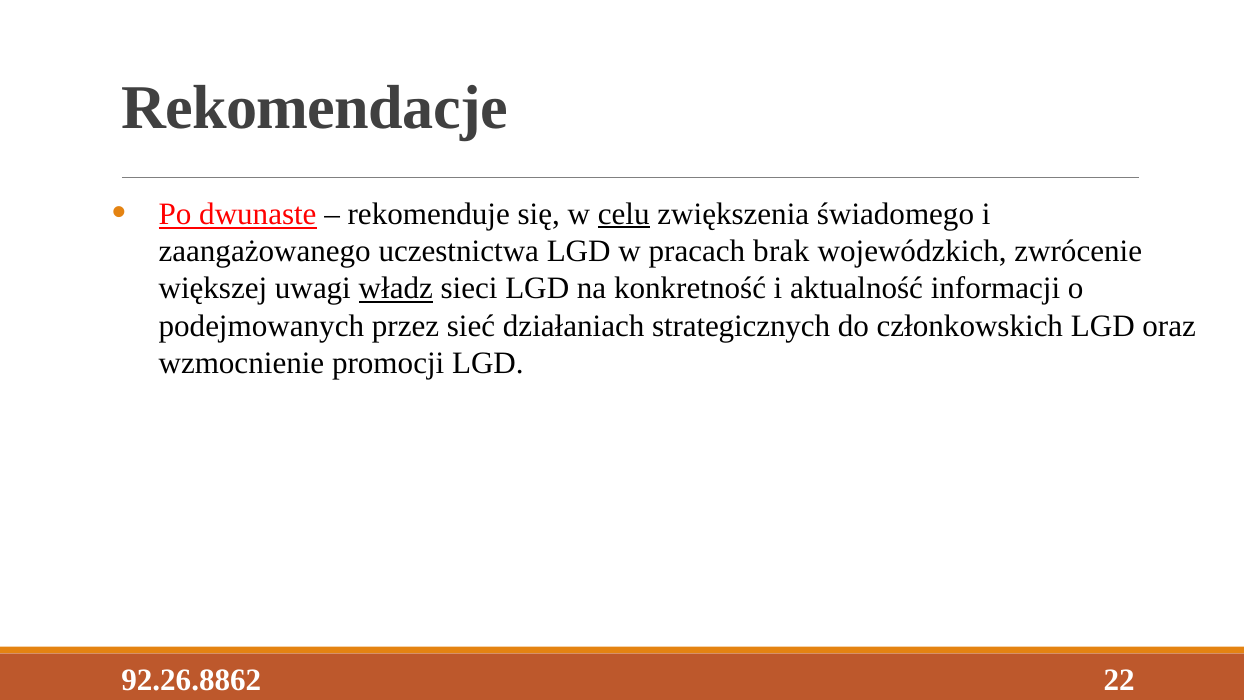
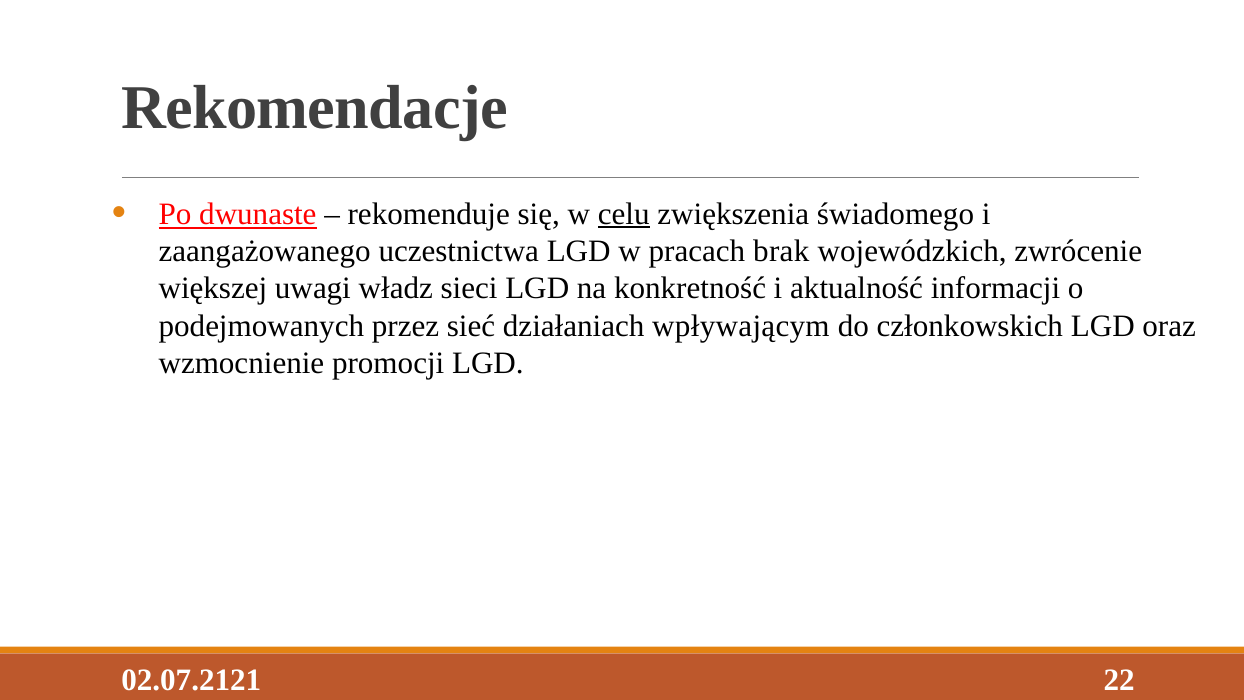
władz underline: present -> none (396, 288)
strategicznych: strategicznych -> wpływającym (741, 326)
92.26.8862: 92.26.8862 -> 02.07.2121 (191, 680)
